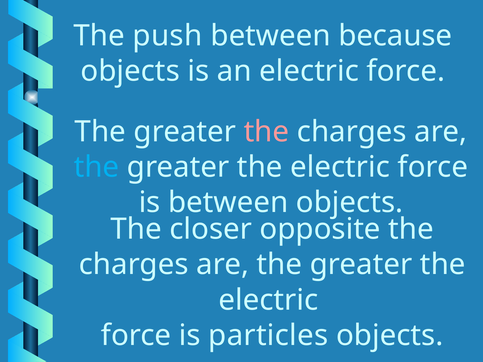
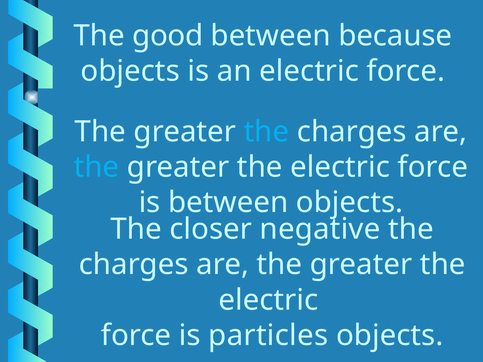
push: push -> good (168, 36)
the colour: pink -> light blue (266, 132)
opposite: opposite -> negative (320, 229)
